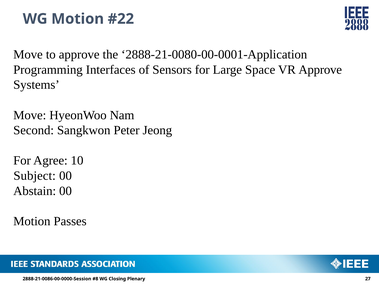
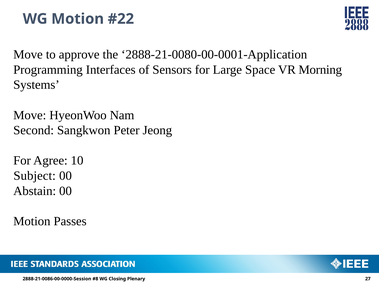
VR Approve: Approve -> Morning (320, 70)
